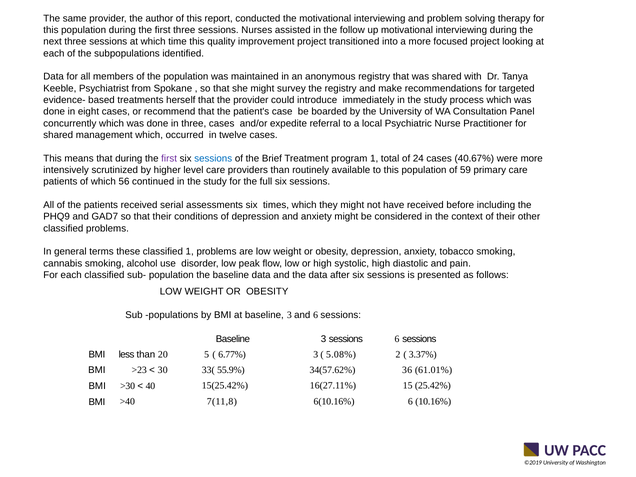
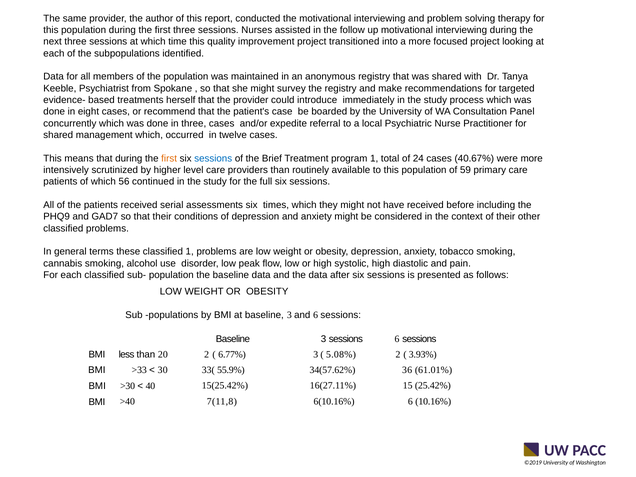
first colour: purple -> orange (169, 158)
20 5: 5 -> 2 (207, 355)
3.37%: 3.37% -> 3.93% (423, 355)
>23: >23 -> >33 (139, 370)
